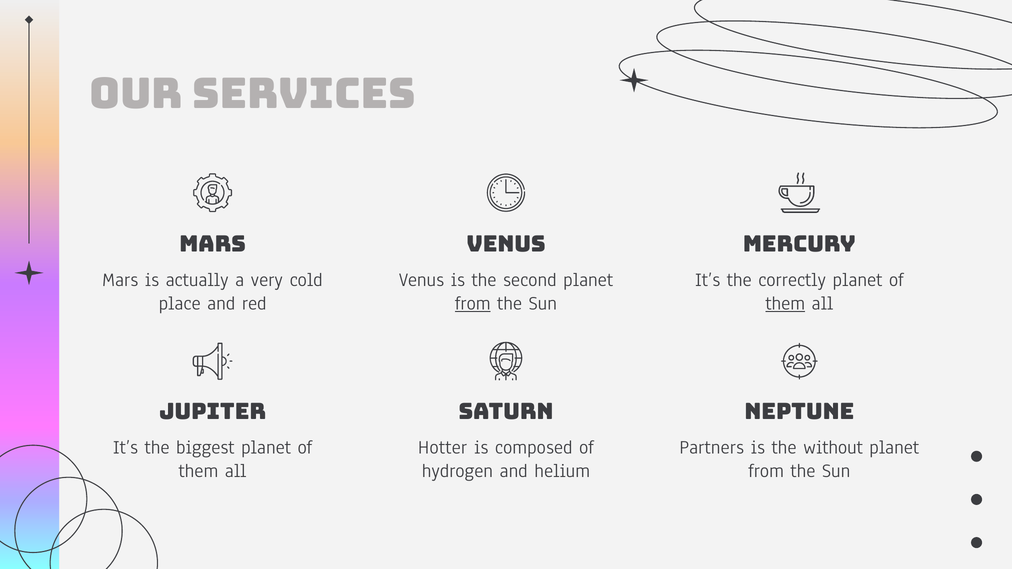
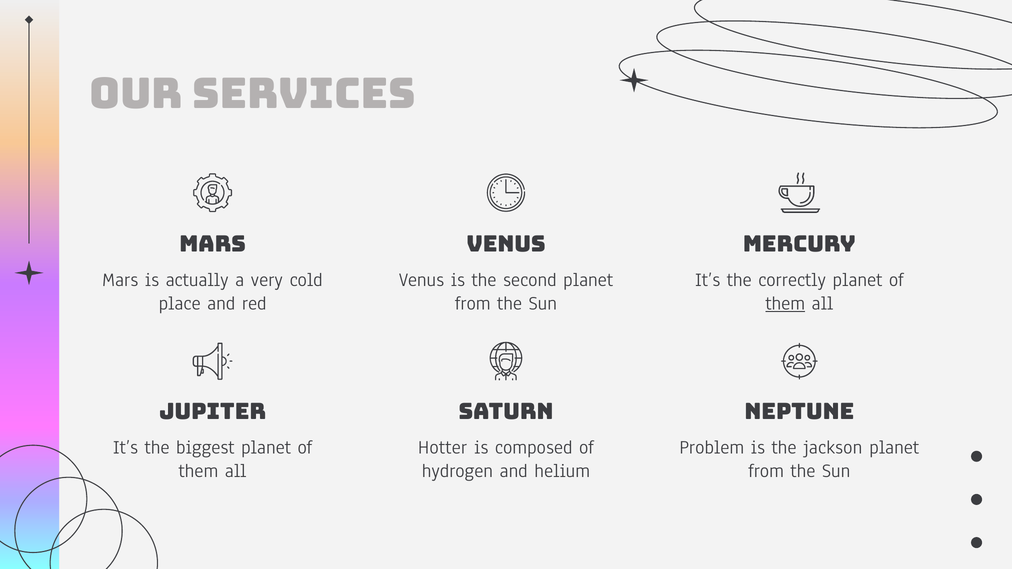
from underline: present -> none (473, 303)
Partners: Partners -> Problem (712, 447)
without: without -> jackson (833, 447)
